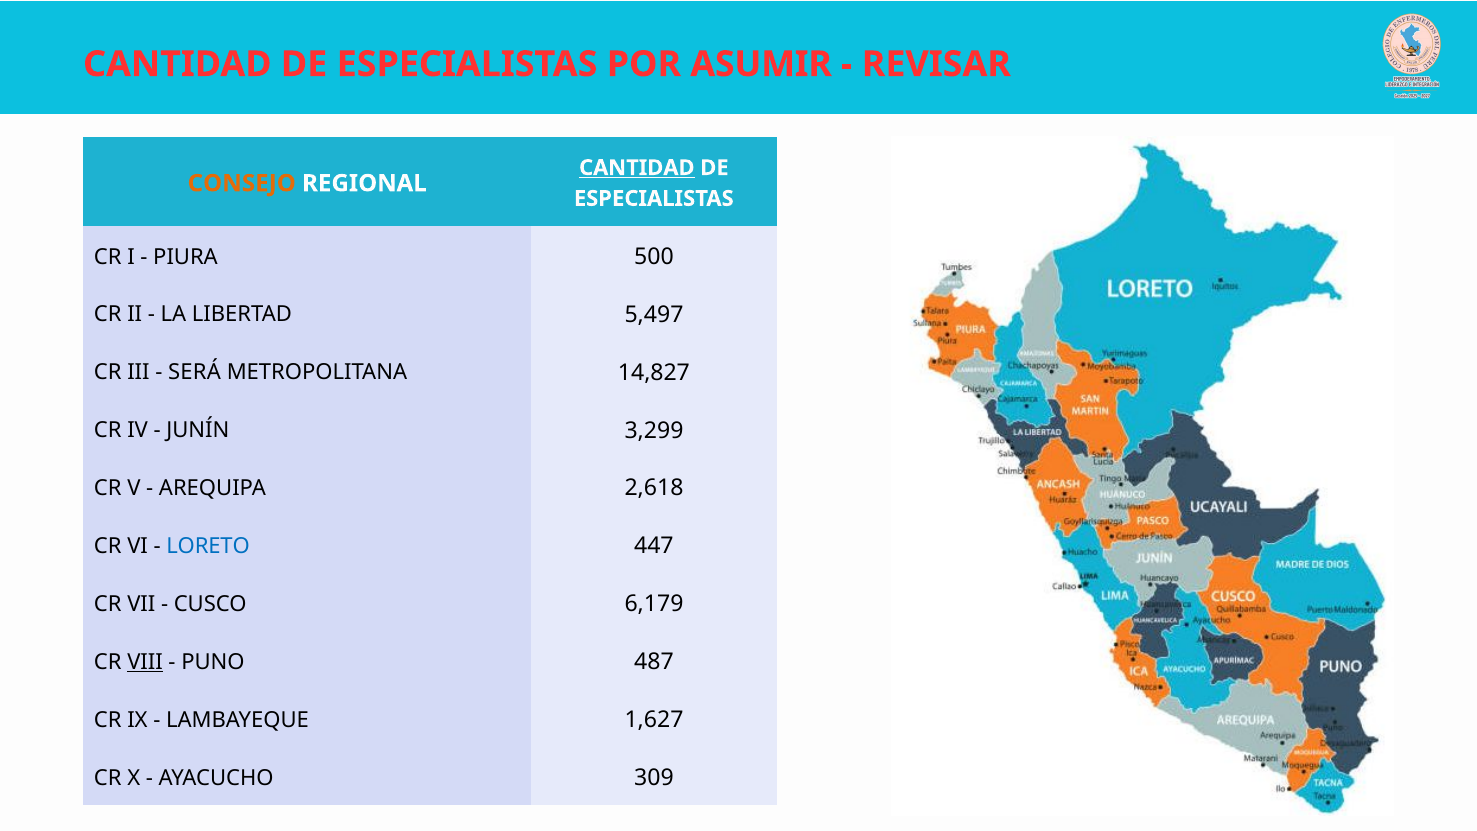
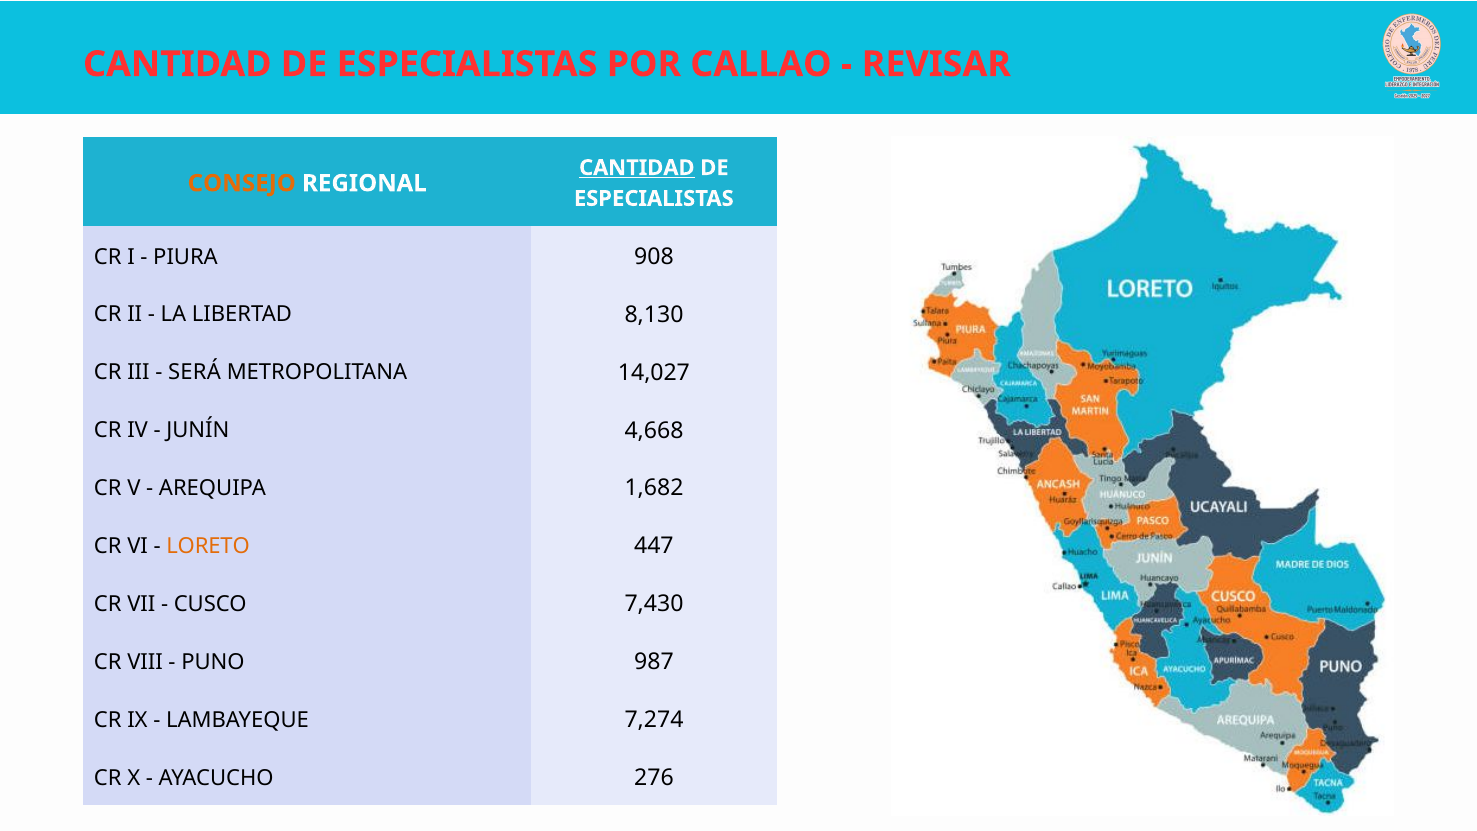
ASUMIR: ASUMIR -> CALLAO (761, 64)
500: 500 -> 908 (654, 257)
5,497: 5,497 -> 8,130 (654, 315)
14,827: 14,827 -> 14,027 (654, 372)
3,299: 3,299 -> 4,668 (654, 430)
2,618: 2,618 -> 1,682 (654, 488)
LORETO colour: blue -> orange (208, 546)
6,179: 6,179 -> 7,430 (654, 604)
VIII underline: present -> none (145, 662)
487: 487 -> 987 (654, 662)
1,627: 1,627 -> 7,274 (654, 720)
309: 309 -> 276 (654, 778)
